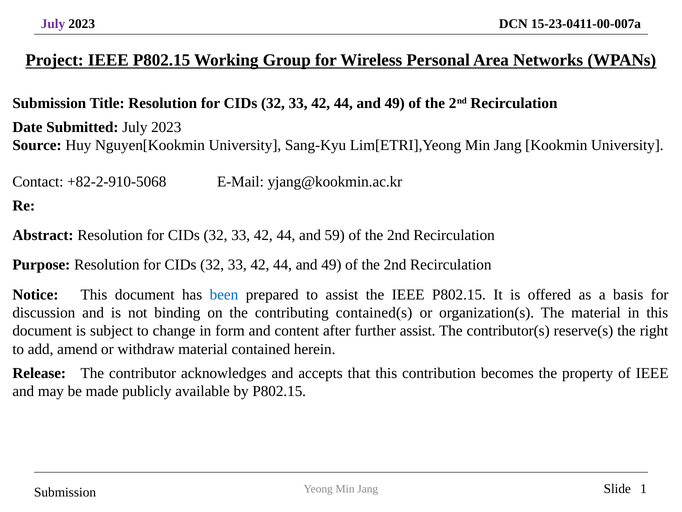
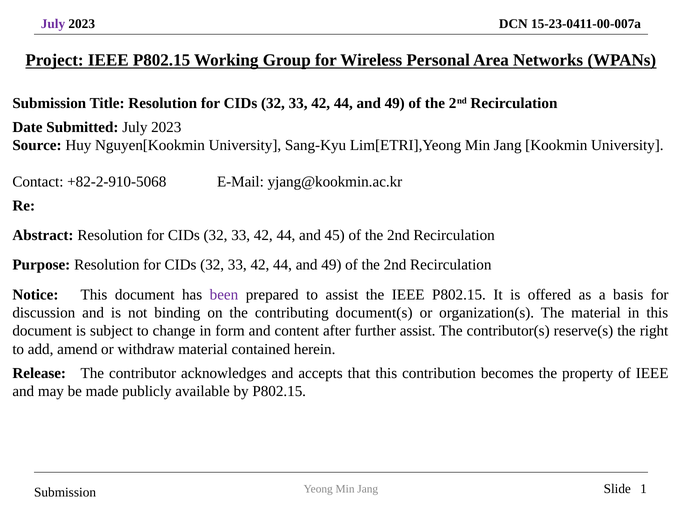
59: 59 -> 45 (335, 235)
been colour: blue -> purple (224, 294)
contained(s: contained(s -> document(s (374, 312)
